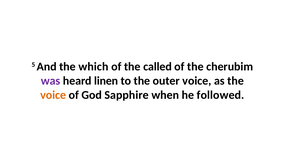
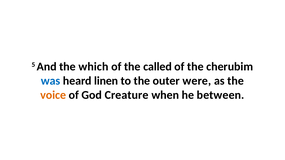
was colour: purple -> blue (51, 81)
outer voice: voice -> were (197, 81)
Sapphire: Sapphire -> Creature (127, 95)
followed: followed -> between (221, 95)
